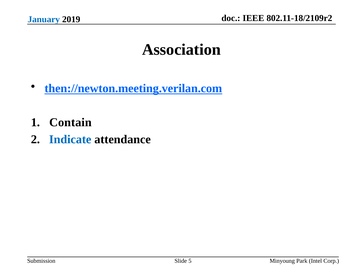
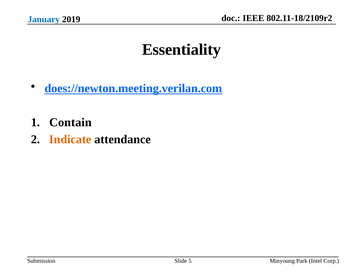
Association: Association -> Essentiality (181, 50)
then://newton.meeting.verilan.com: then://newton.meeting.verilan.com -> does://newton.meeting.verilan.com (133, 89)
Indicate colour: blue -> orange (70, 139)
